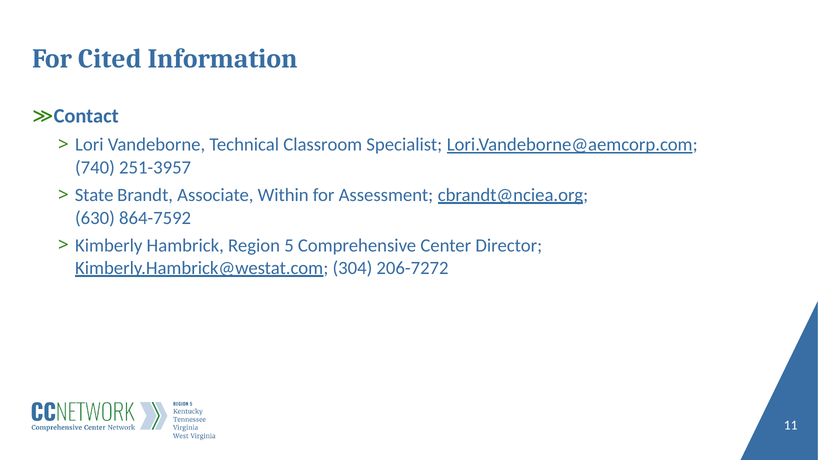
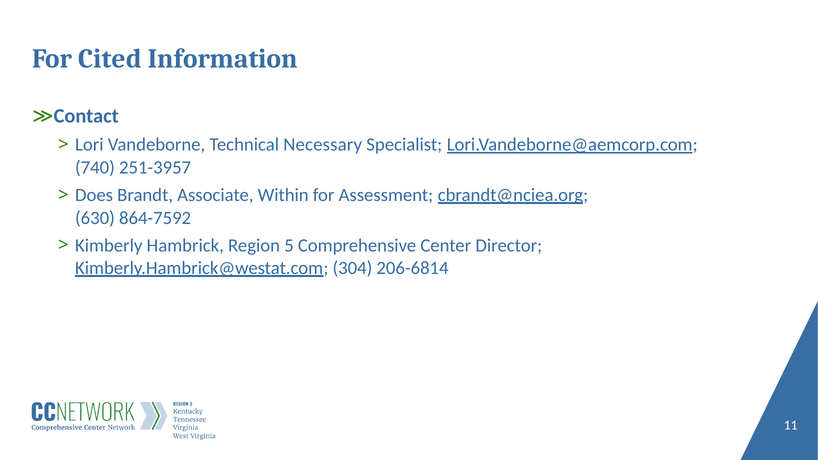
Classroom: Classroom -> Necessary (323, 145)
State: State -> Does (94, 195)
206-7272: 206-7272 -> 206-6814 (413, 268)
